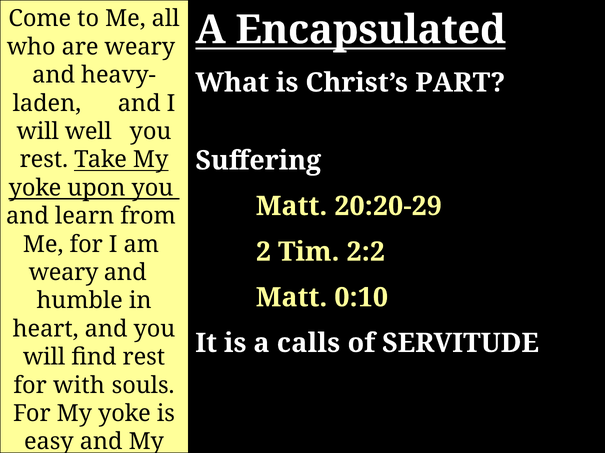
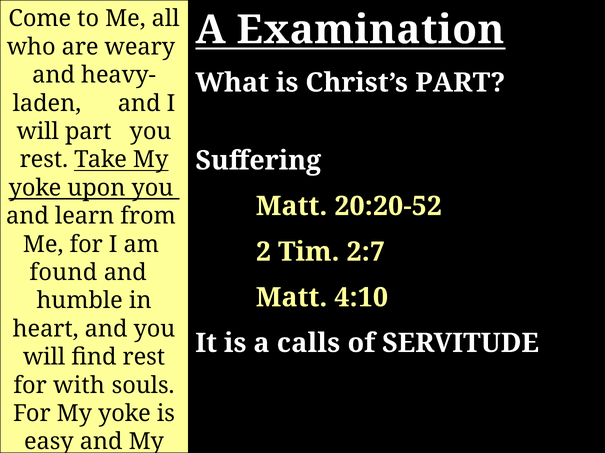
Encapsulated: Encapsulated -> Examination (370, 30)
will well: well -> part (88, 132)
20:20-29: 20:20-29 -> 20:20-52 (388, 207)
2:2: 2:2 -> 2:7 (366, 252)
weary: weary -> found (63, 273)
0:10: 0:10 -> 4:10 (361, 298)
